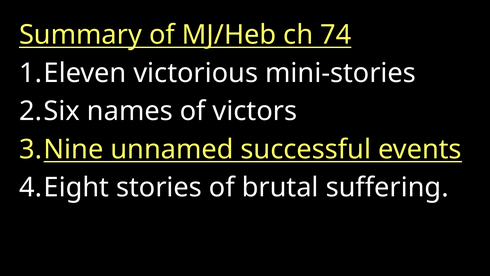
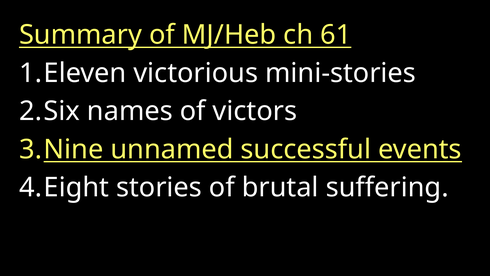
74: 74 -> 61 (336, 35)
